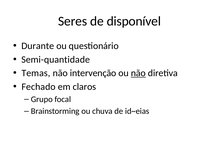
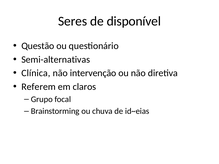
Durante: Durante -> Questão (38, 46)
Semi-quantidade: Semi-quantidade -> Semi-alternativas (56, 60)
Temas: Temas -> Clínica (36, 73)
não underline: present -> none (138, 73)
Fechado: Fechado -> Referem (39, 87)
